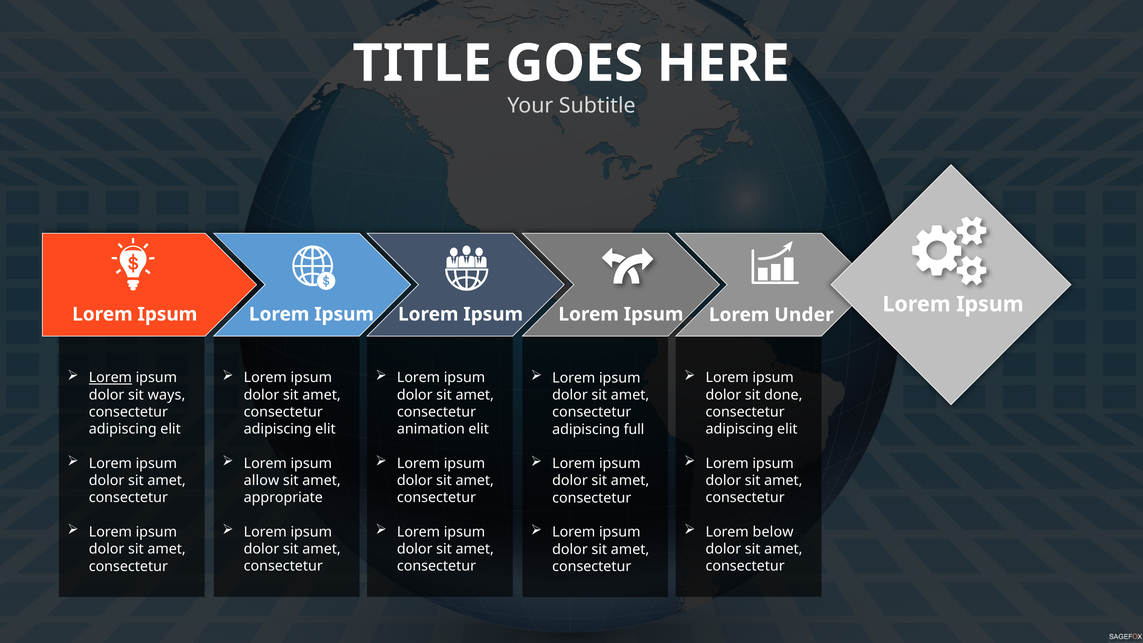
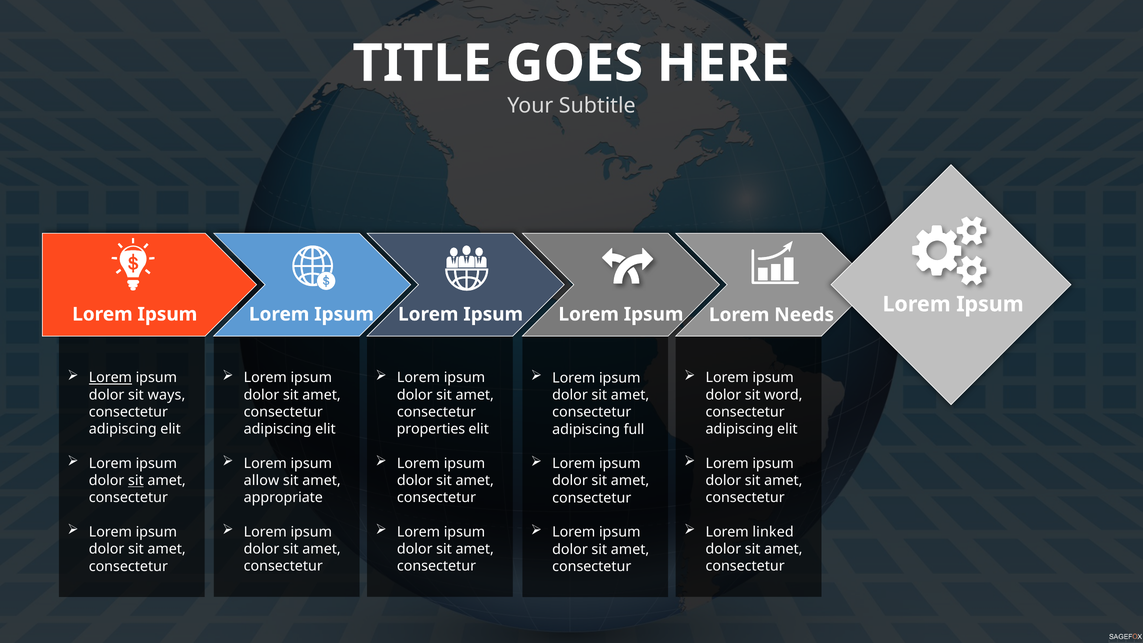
Under: Under -> Needs (804, 315)
done: done -> word (783, 395)
animation: animation -> properties (431, 429)
sit underline: none -> present (136, 481)
below: below -> linked (773, 532)
